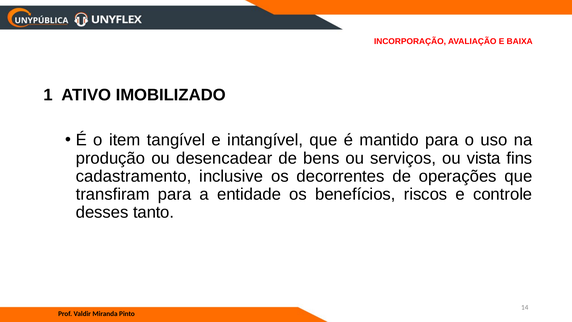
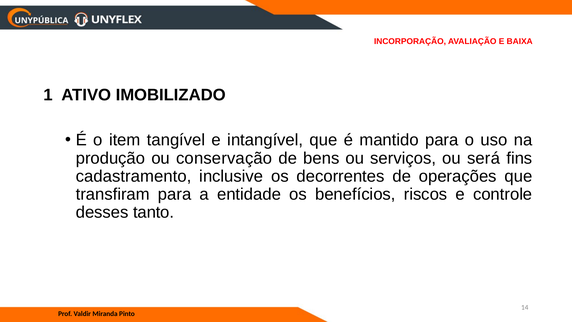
desencadear: desencadear -> conservação (224, 158)
vista: vista -> será (483, 158)
